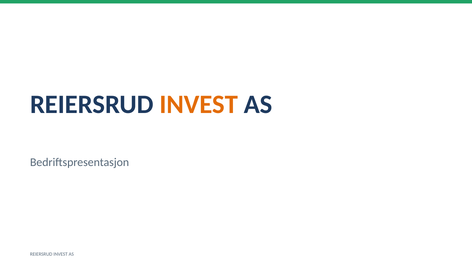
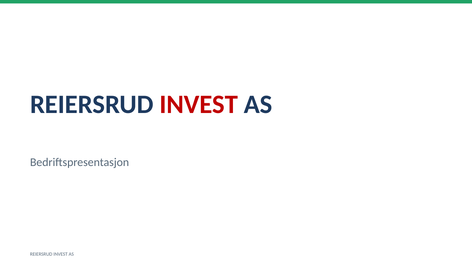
INVEST colour: orange -> red (199, 105)
